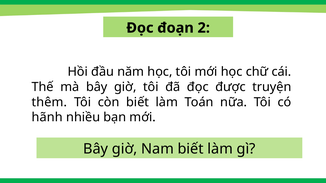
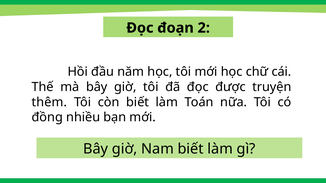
hãnh: hãnh -> đồng (47, 118)
